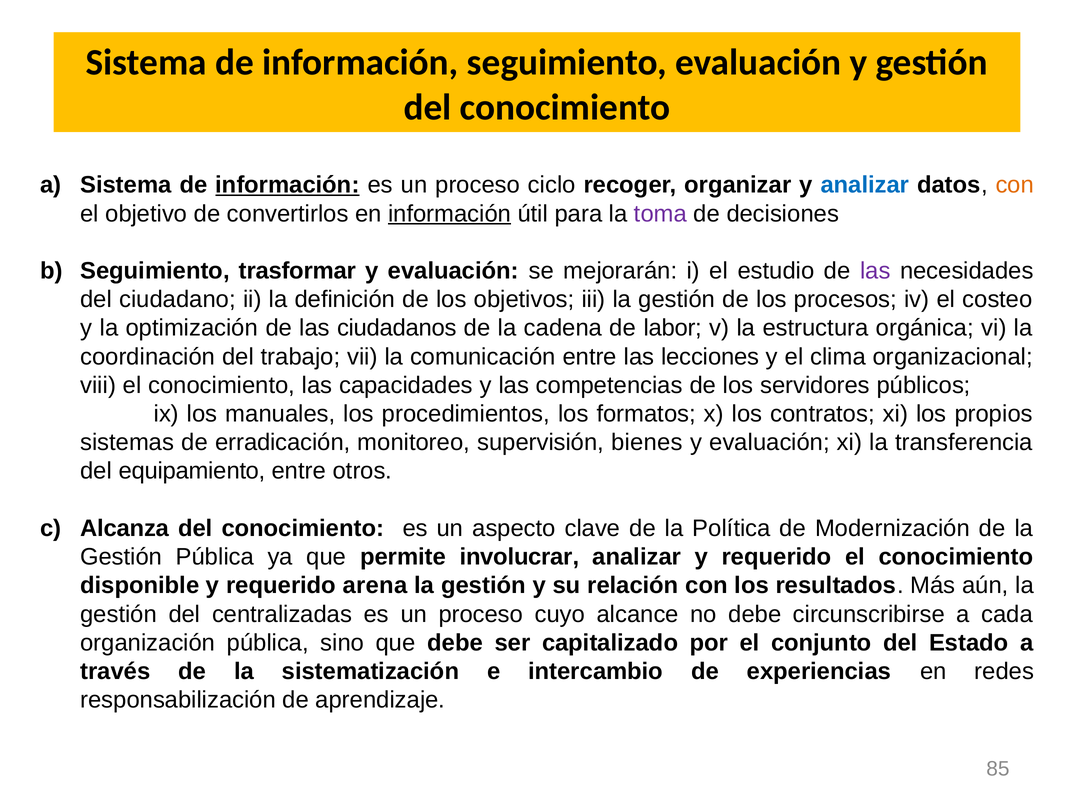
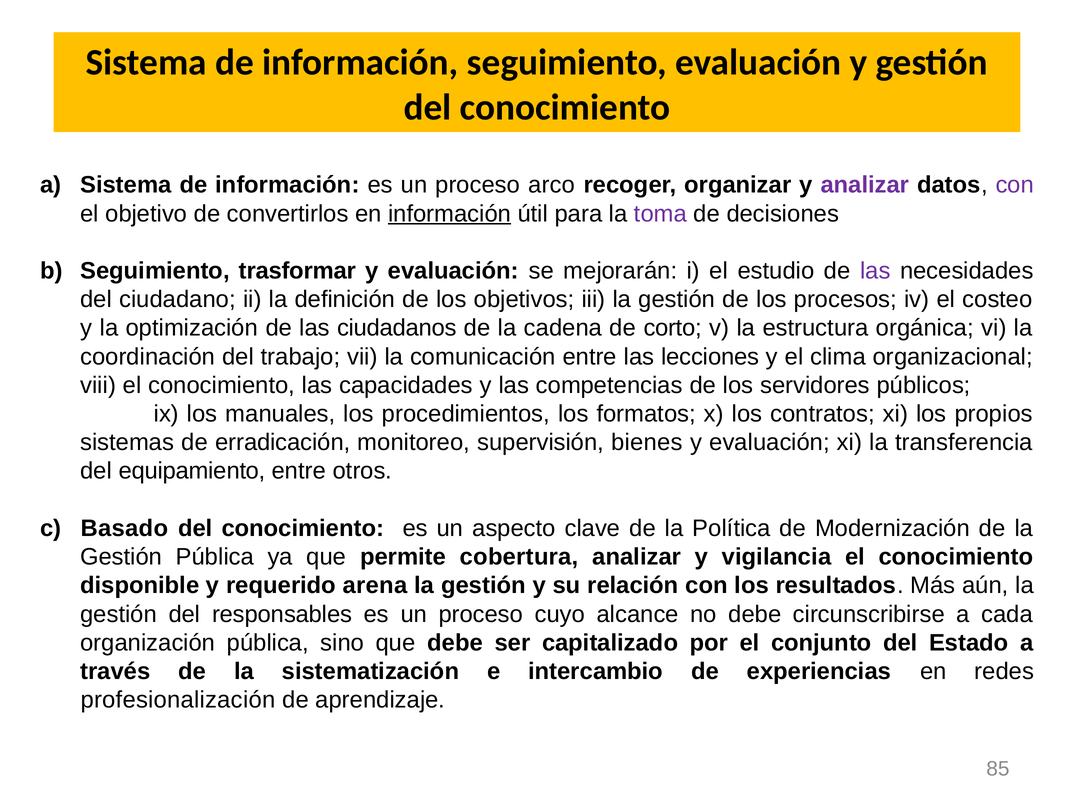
información underline: present -> none (287, 185)
ciclo: ciclo -> arco (552, 185)
analizar colour: blue -> purple (865, 185)
con colour: orange -> purple (1015, 185)
labor: labor -> corto (673, 328)
Alcanza: Alcanza -> Basado (124, 529)
involucrar: involucrar -> cobertura (519, 557)
analizar y requerido: requerido -> vigilancia (777, 557)
centralizadas: centralizadas -> responsables (282, 615)
responsabilización: responsabilización -> profesionalización (178, 700)
